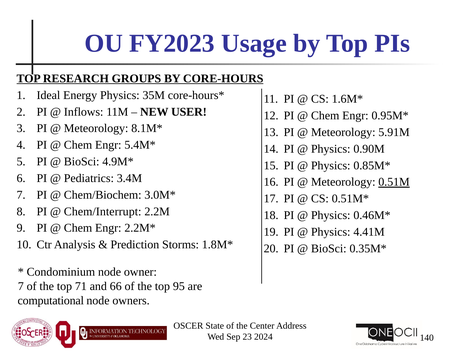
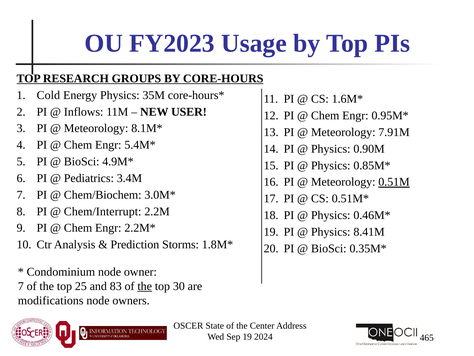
Ideal: Ideal -> Cold (48, 95)
5.91M: 5.91M -> 7.91M (394, 132)
4.41M: 4.41M -> 8.41M (369, 232)
71: 71 -> 25 (81, 286)
66: 66 -> 83 (116, 286)
the underline: none -> present (145, 286)
95: 95 -> 30 (179, 286)
computational: computational -> modifications (51, 300)
Sep 23: 23 -> 19 (247, 336)
140: 140 -> 465 (427, 337)
